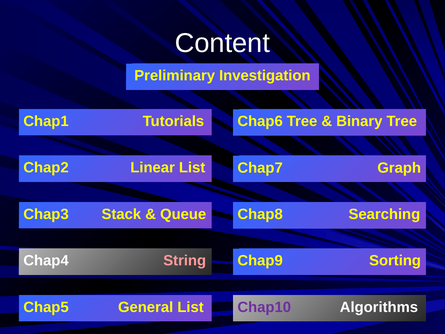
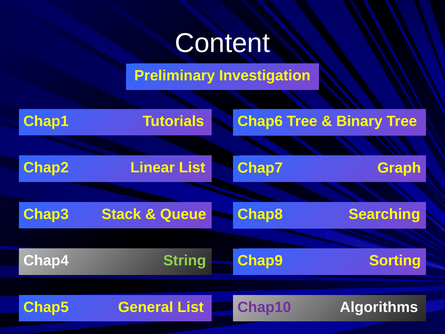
String colour: pink -> light green (185, 260)
